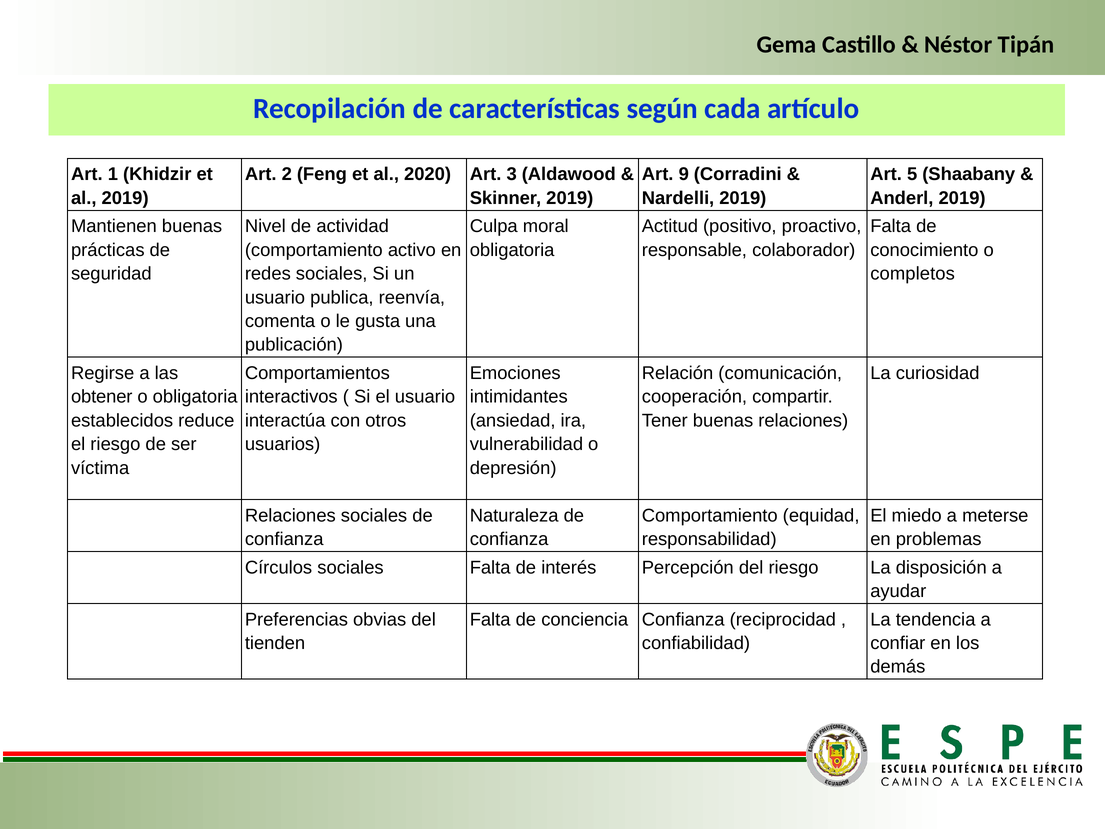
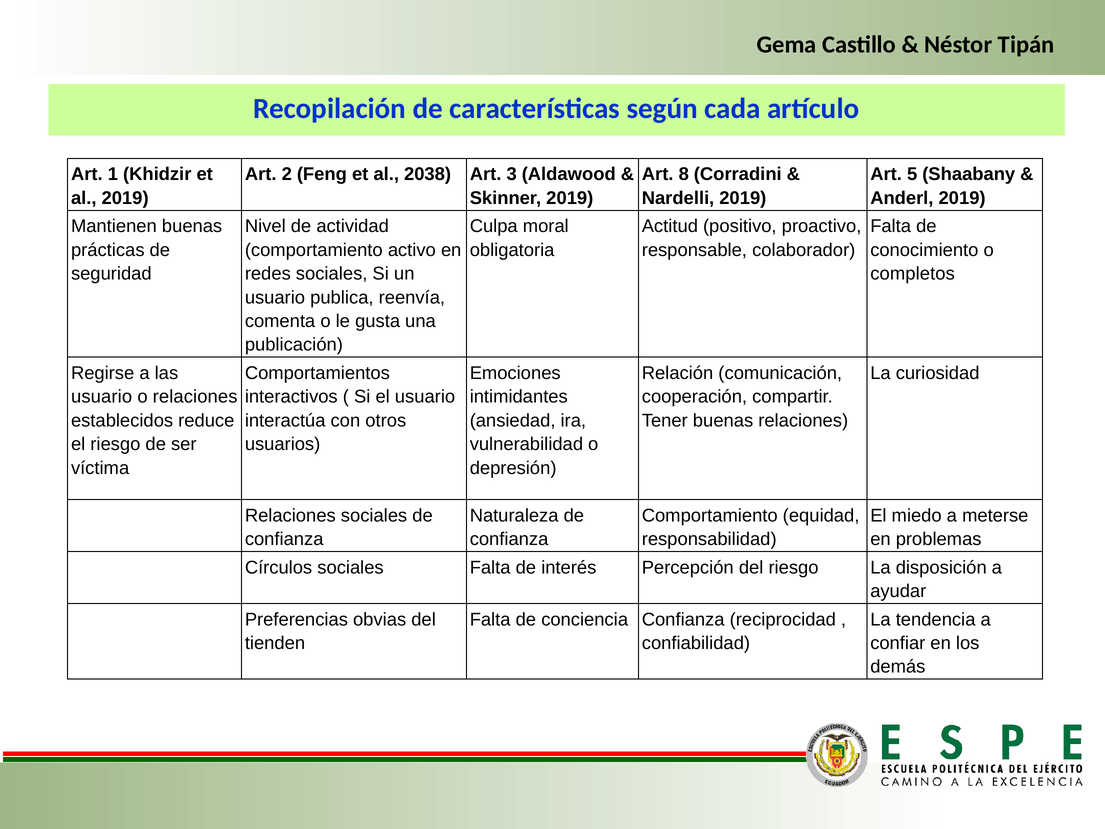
2020: 2020 -> 2038 (428, 174)
9: 9 -> 8 (684, 174)
obtener: obtener -> usuario (102, 397)
o obligatoria: obligatoria -> relaciones (195, 397)
